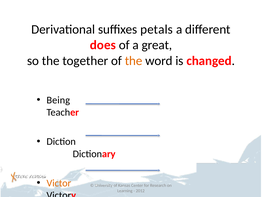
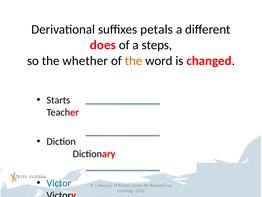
great: great -> steps (157, 45)
together: together -> whether (85, 61)
Being: Being -> Starts (58, 100)
Victor colour: orange -> blue (59, 183)
